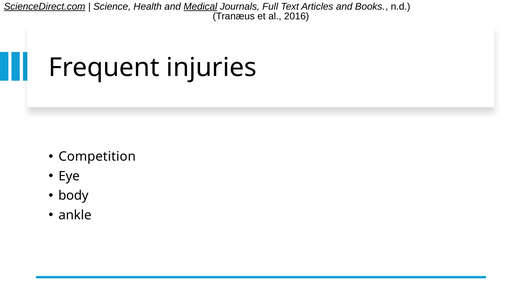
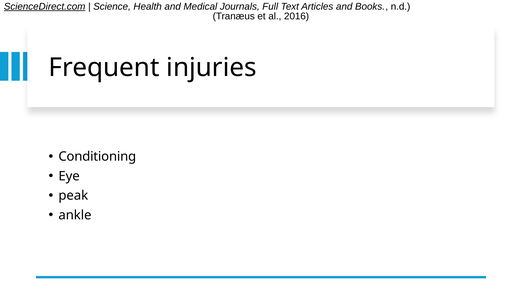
Medical underline: present -> none (200, 7)
Competition: Competition -> Conditioning (97, 157)
body: body -> peak (73, 196)
